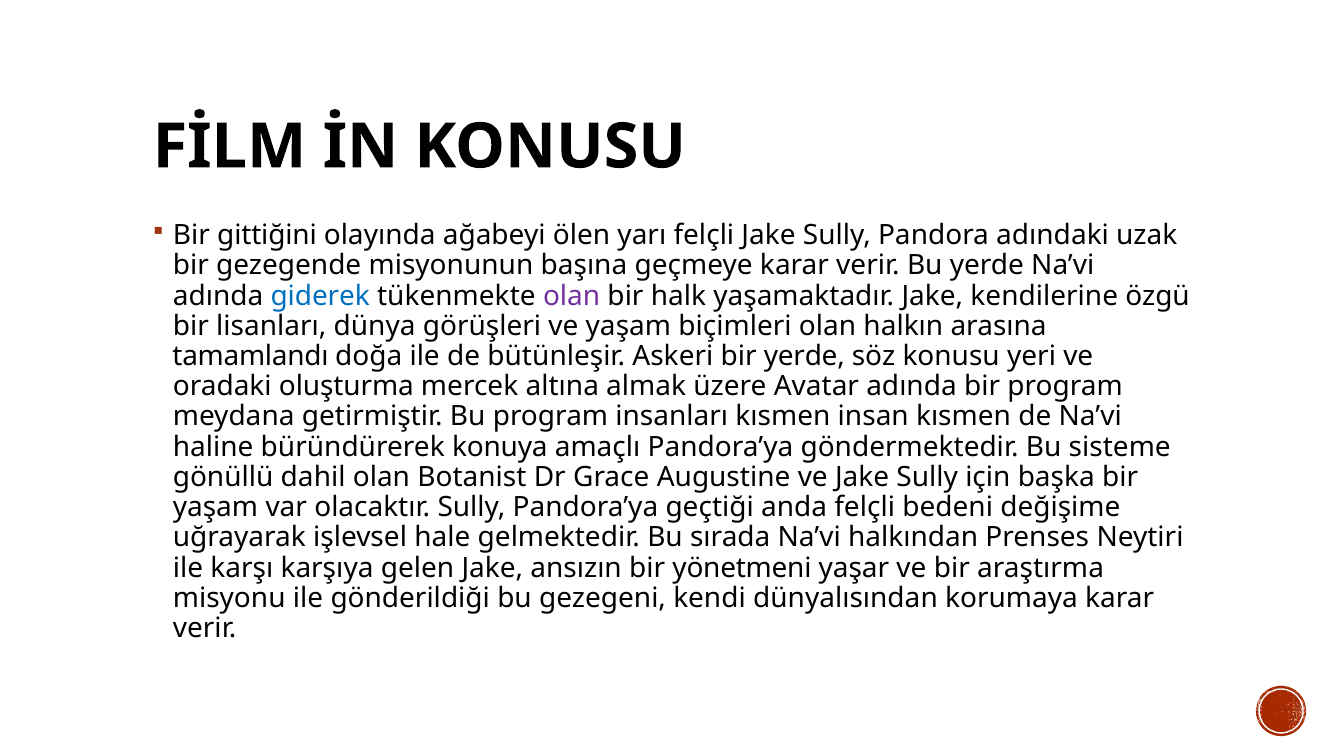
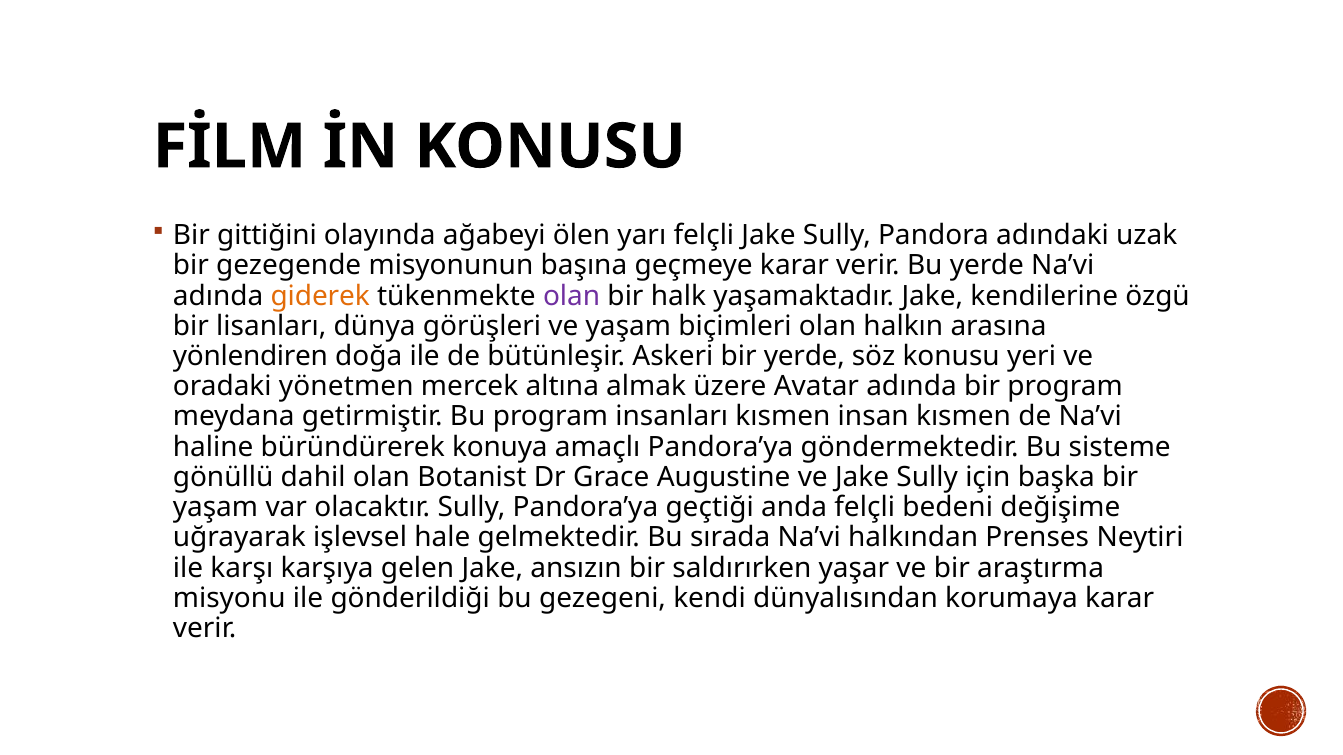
giderek colour: blue -> orange (320, 296)
tamamlandı: tamamlandı -> yönlendiren (250, 356)
oluşturma: oluşturma -> yönetmen (346, 387)
yönetmeni: yönetmeni -> saldırırken (742, 568)
